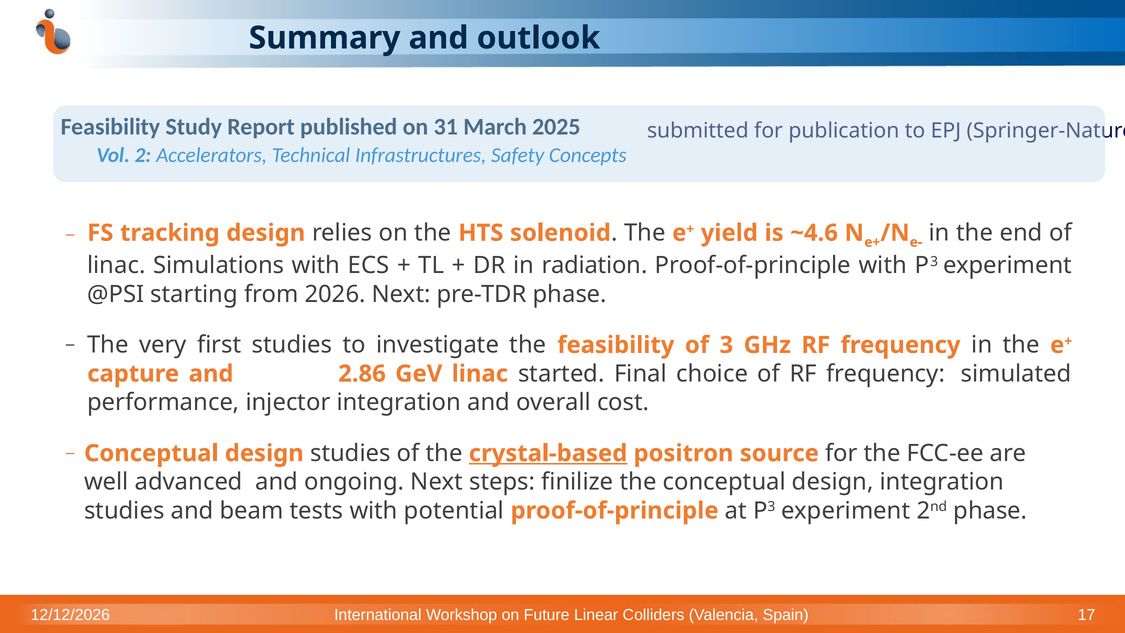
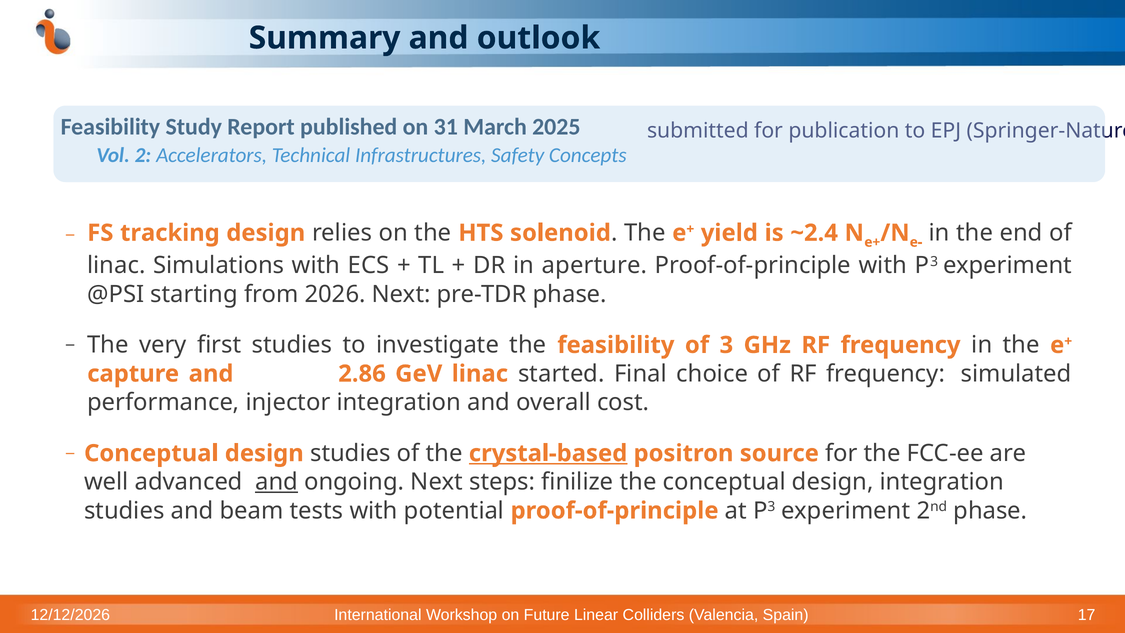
~4.6: ~4.6 -> ~2.4 (814, 233)
radiation: radiation -> aperture (594, 265)
and underline: none -> present (277, 482)
